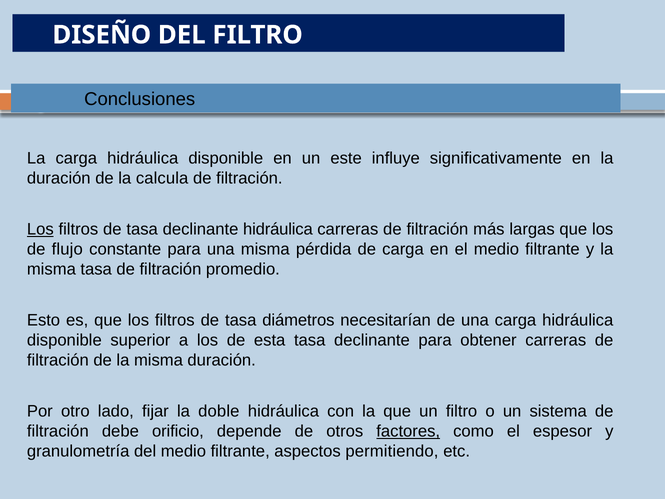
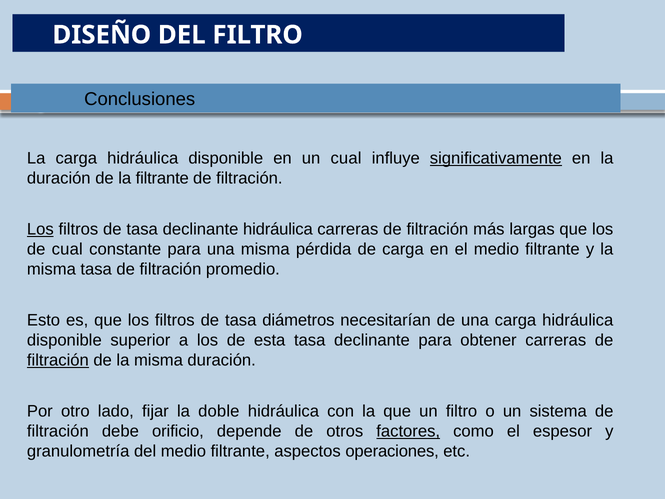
un este: este -> cual (346, 158)
significativamente underline: none -> present (496, 158)
la calcula: calcula -> filtrante (162, 178)
de flujo: flujo -> cual (67, 249)
filtración underline: none -> present (58, 360)
permitiendo: permitiendo -> operaciones (392, 451)
